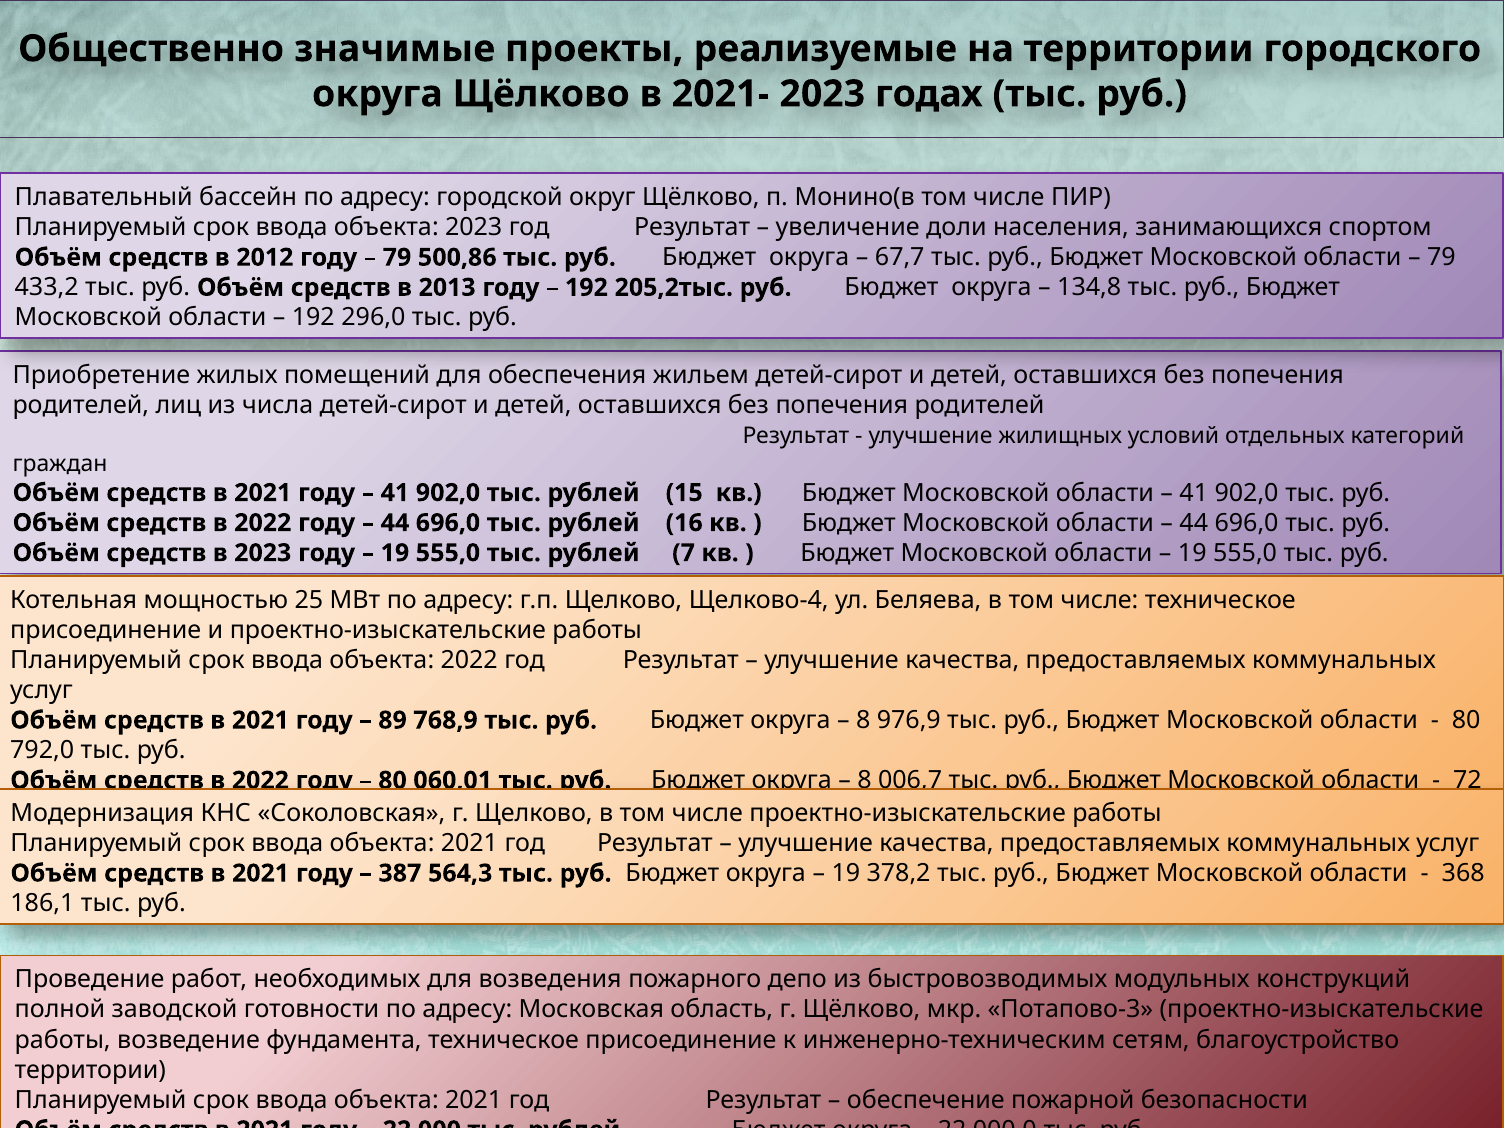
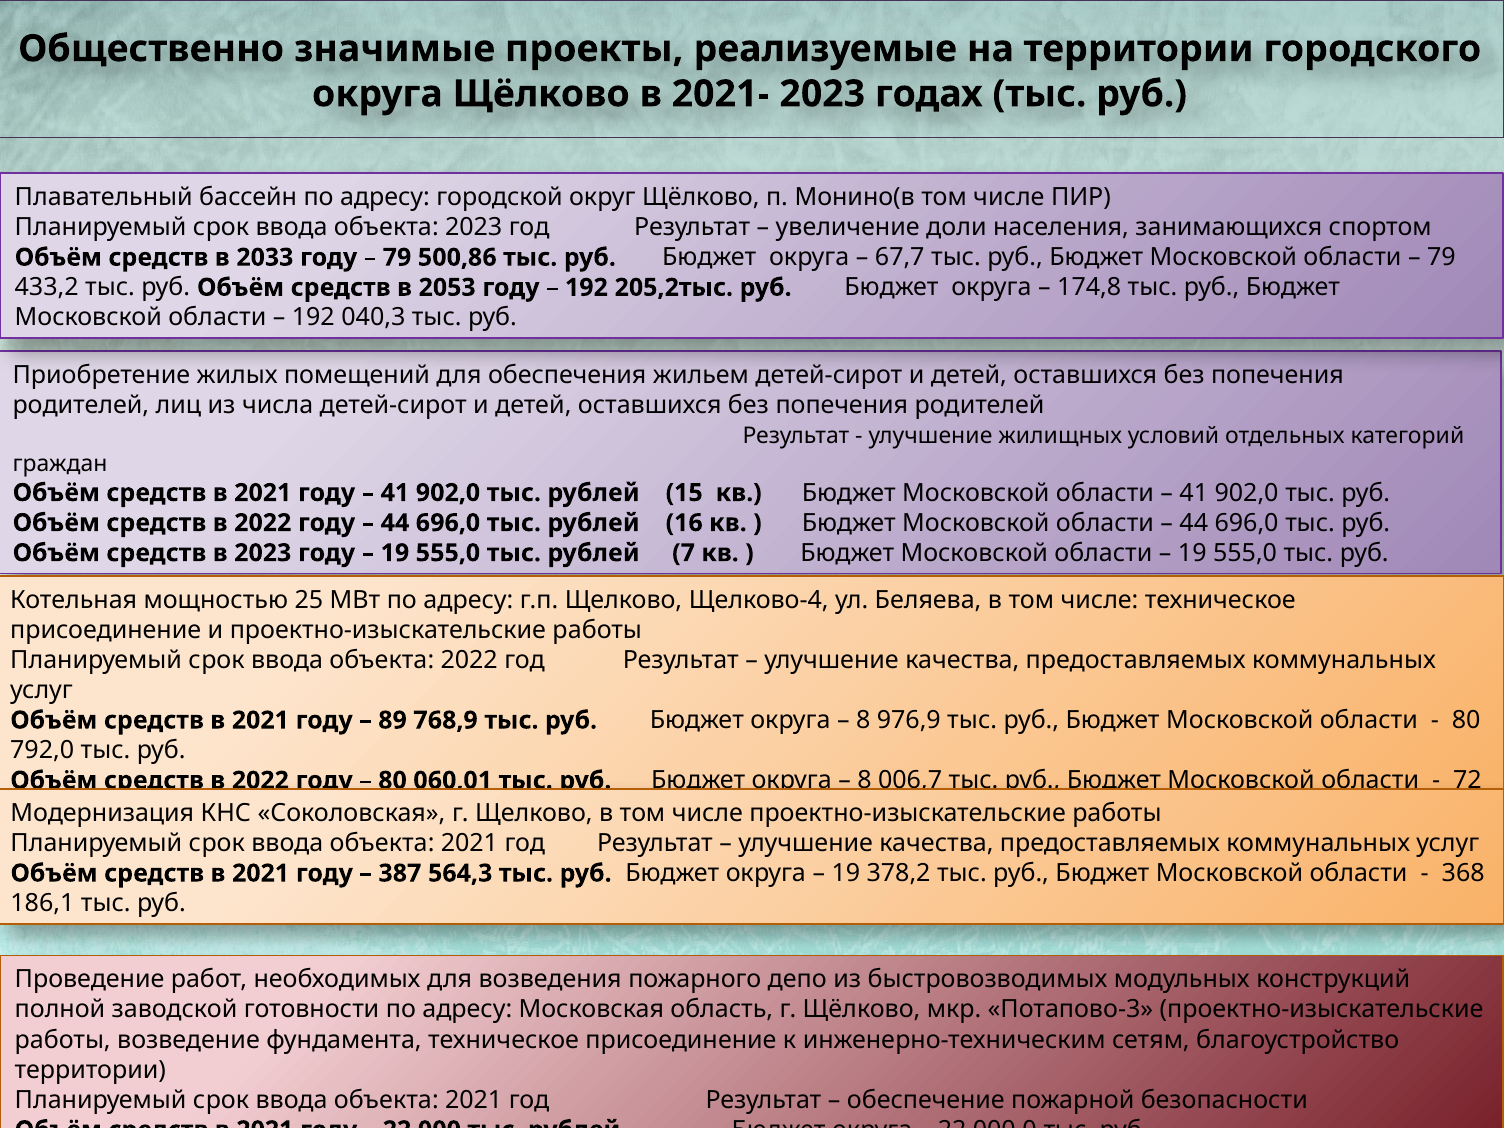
2012: 2012 -> 2033 (265, 257)
2013: 2013 -> 2053 (447, 288)
134,8: 134,8 -> 174,8 (1089, 288)
296,0: 296,0 -> 040,3 (373, 318)
